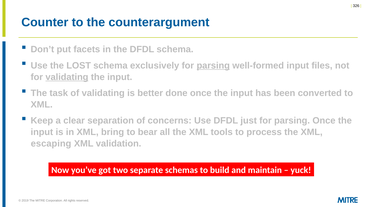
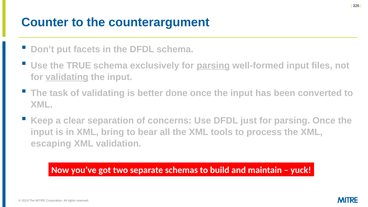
LOST: LOST -> TRUE (79, 65)
